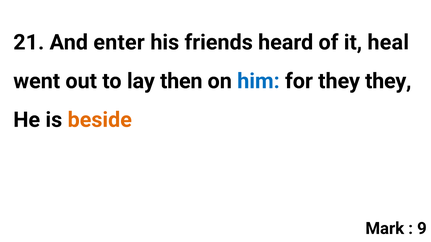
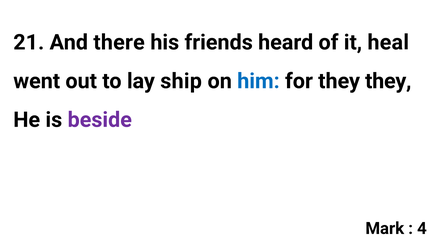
enter: enter -> there (119, 42)
then: then -> ship (181, 81)
beside colour: orange -> purple (100, 120)
9: 9 -> 4 (422, 229)
